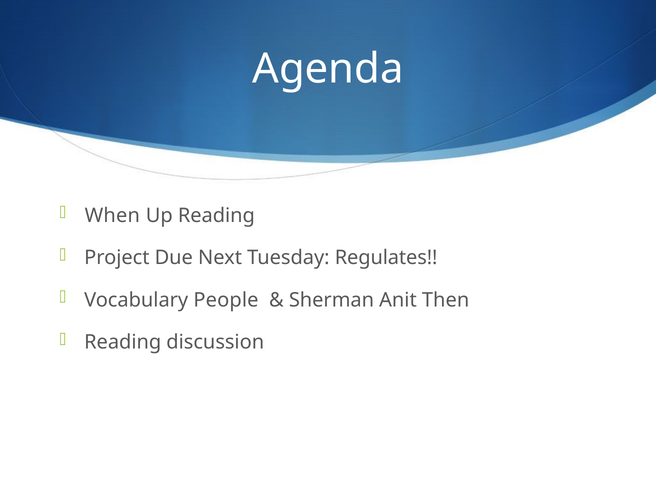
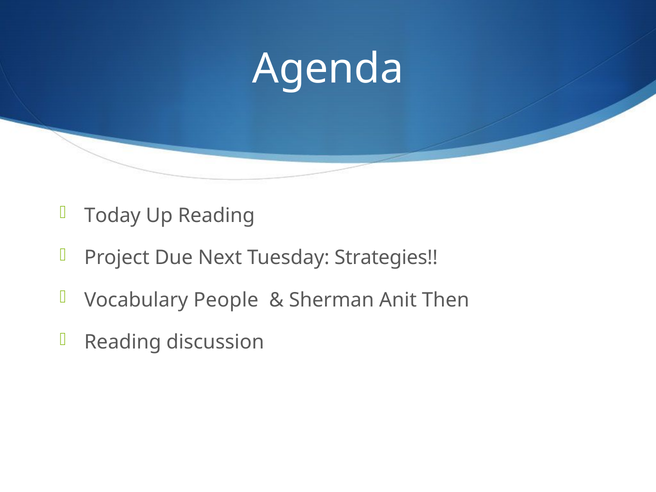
When: When -> Today (112, 215)
Regulates: Regulates -> Strategies (386, 258)
